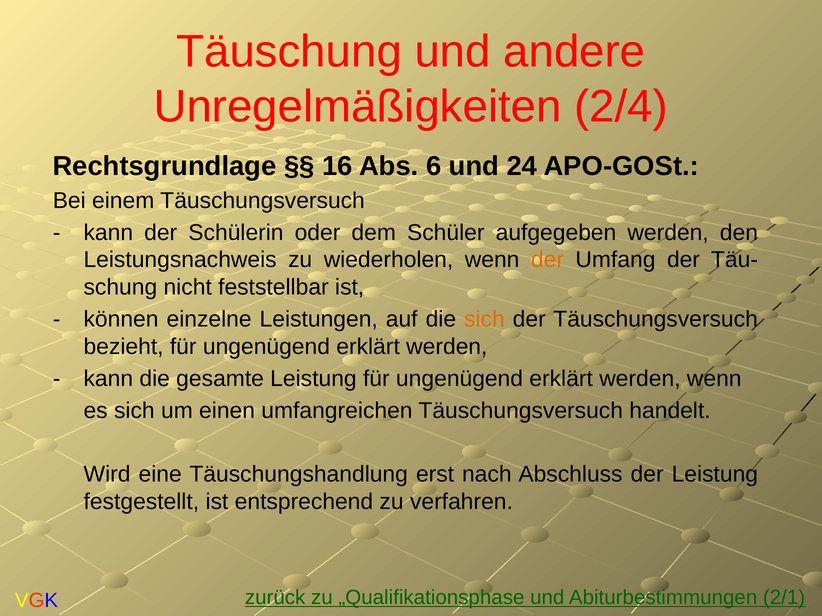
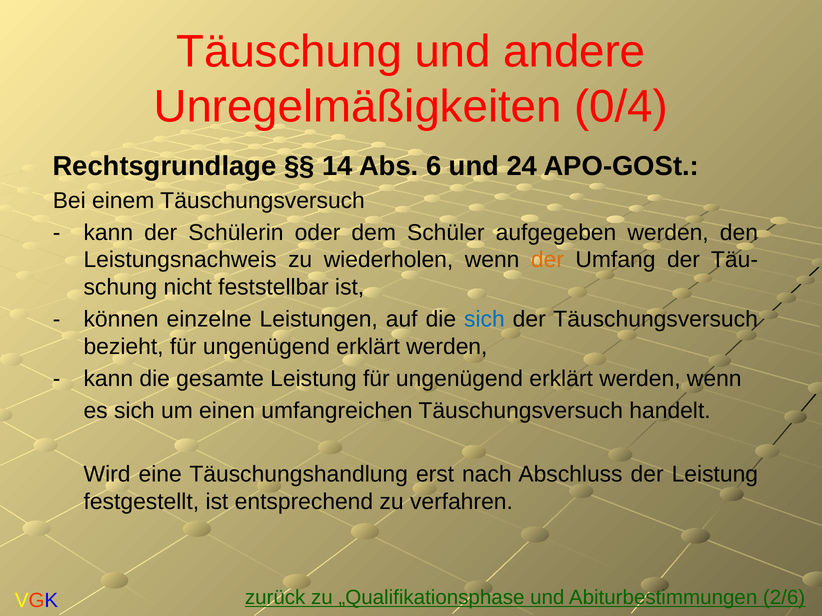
2/4: 2/4 -> 0/4 (621, 107)
16: 16 -> 14 (337, 166)
sich colour: orange -> blue (484, 319)
2/1: 2/1 -> 2/6 (784, 598)
